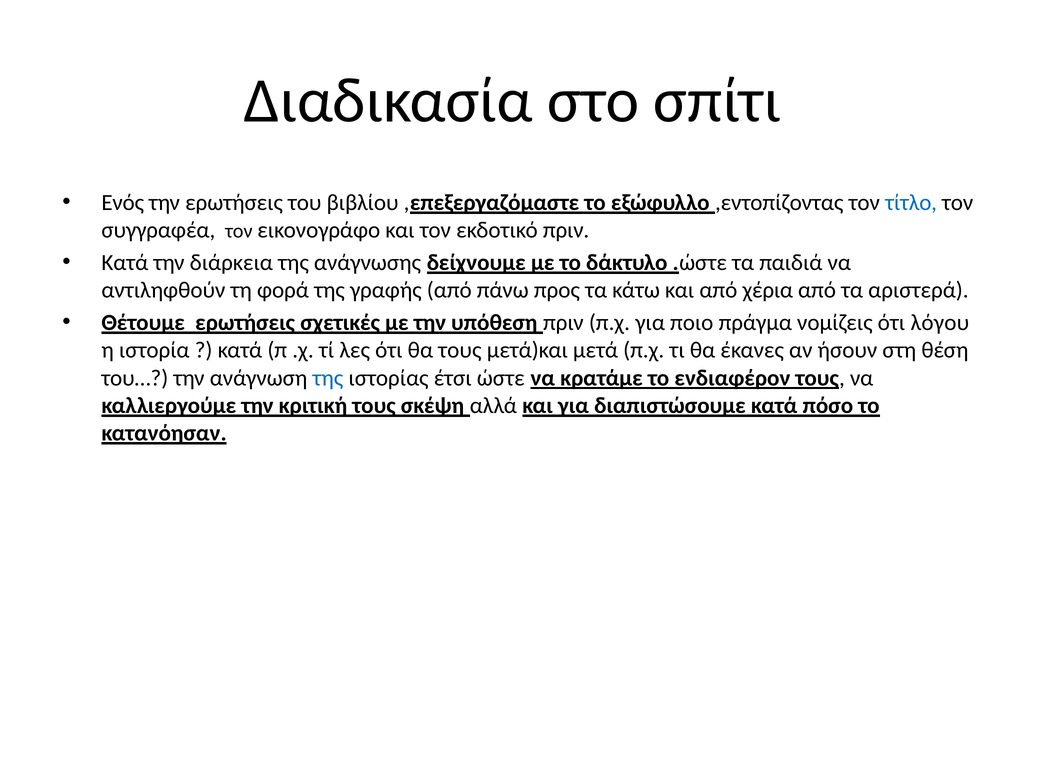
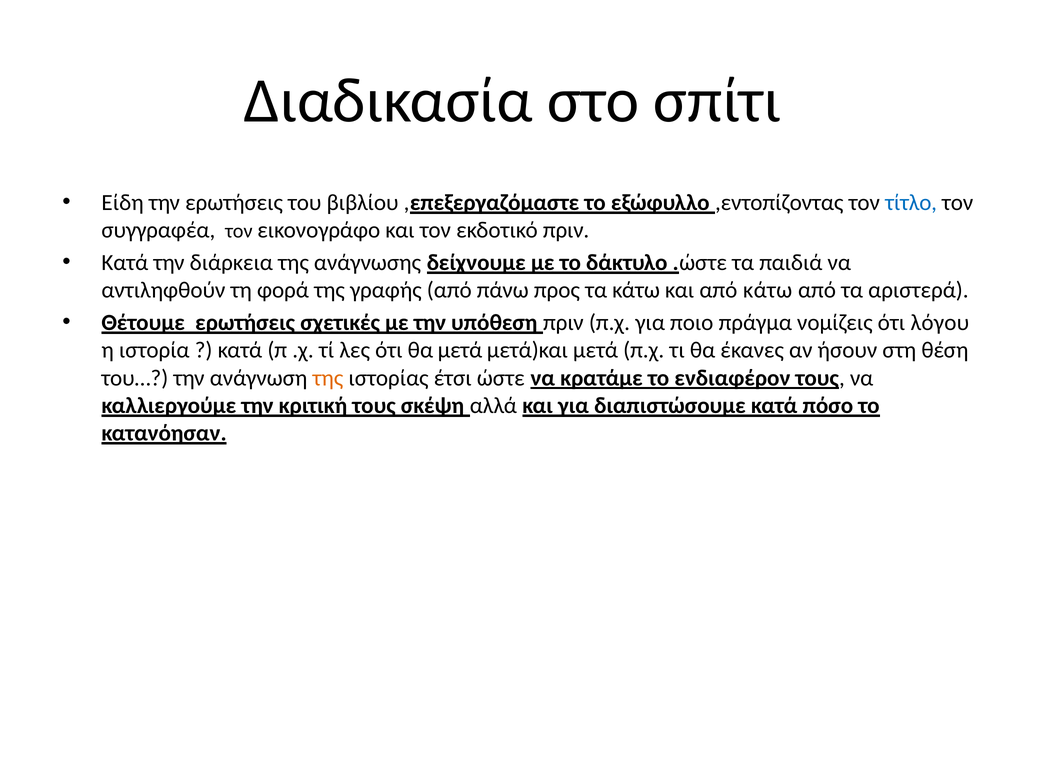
Ενός: Ενός -> Είδη (123, 203)
από χέρια: χέρια -> κάτω (768, 290)
θα τους: τους -> μετά (460, 350)
της colour: blue -> orange (328, 378)
